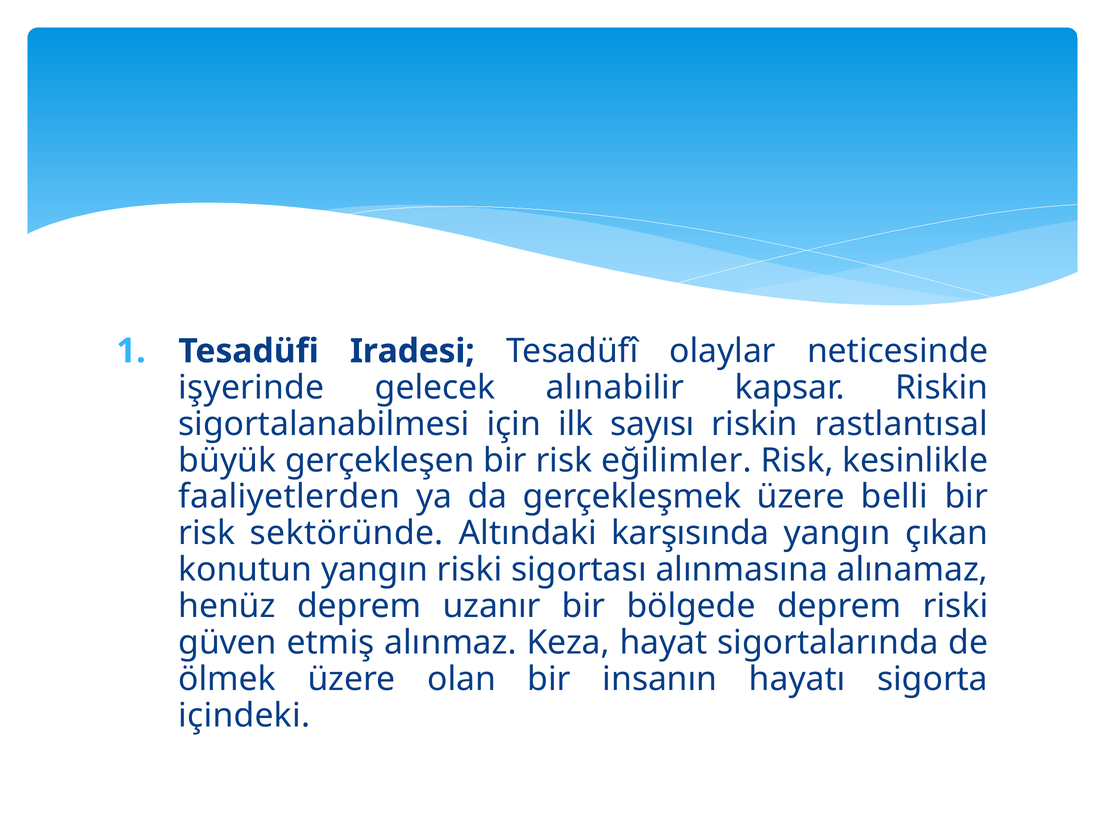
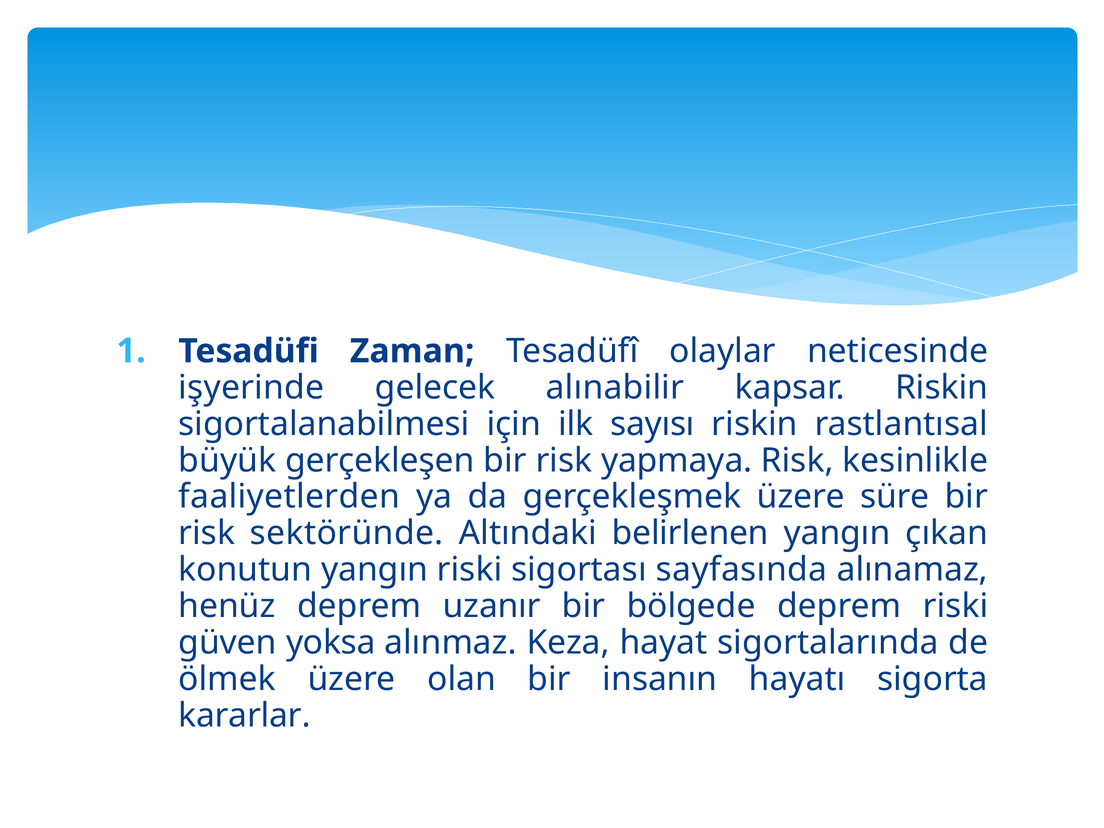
Iradesi: Iradesi -> Zaman (412, 351)
eğilimler: eğilimler -> yapmaya (677, 460)
belli: belli -> süre (895, 497)
karşısında: karşısında -> belirlenen (690, 533)
alınmasına: alınmasına -> sayfasında (742, 570)
etmiş: etmiş -> yoksa (331, 643)
içindeki: içindeki -> kararlar (245, 715)
